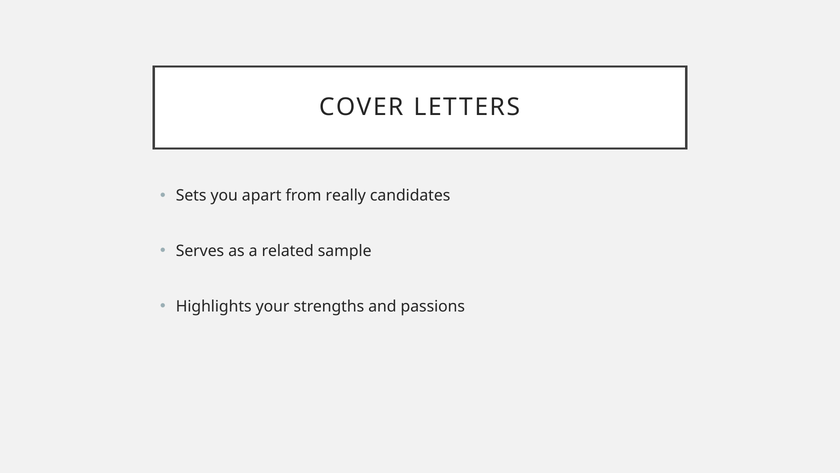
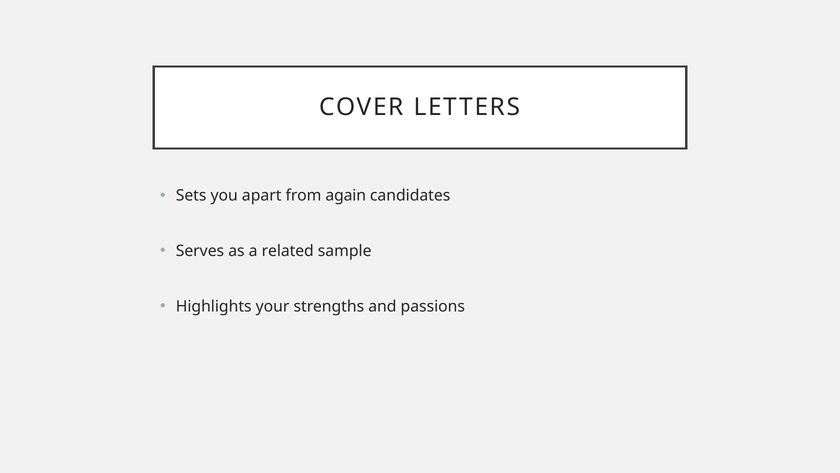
really: really -> again (346, 195)
